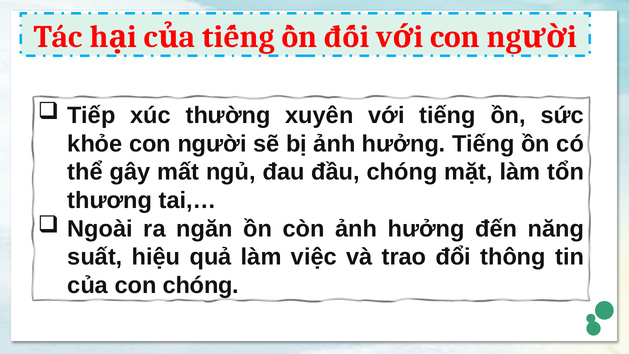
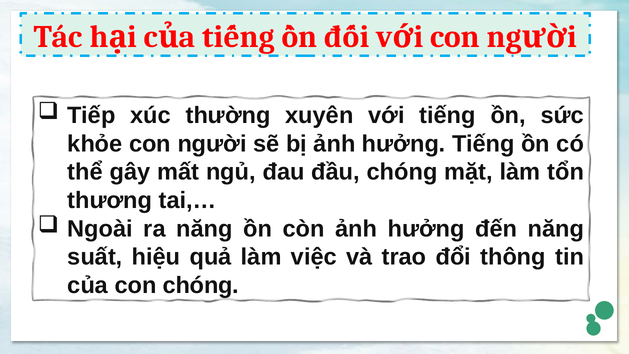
ra ngăn: ngăn -> năng (204, 229)
